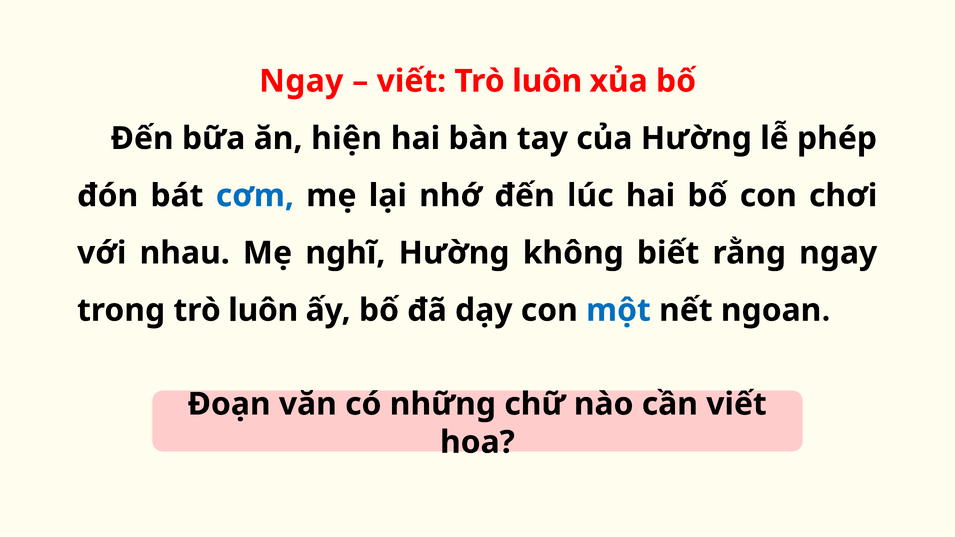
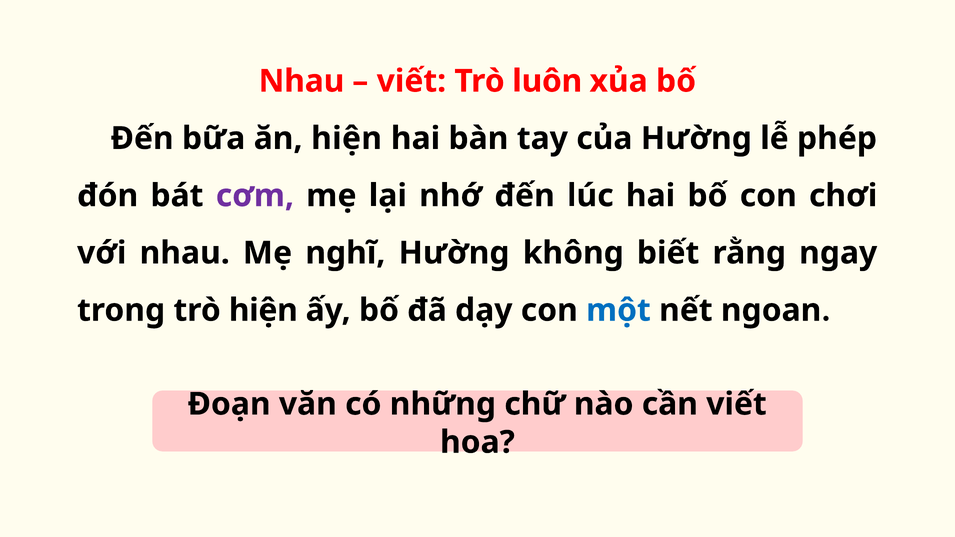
Ngay: Ngay -> Nhau (301, 81)
cơm colour: blue -> purple (255, 196)
trong trò luôn: luôn -> hiện (263, 310)
